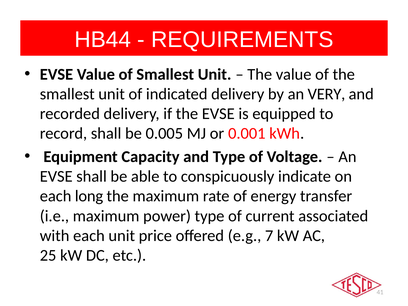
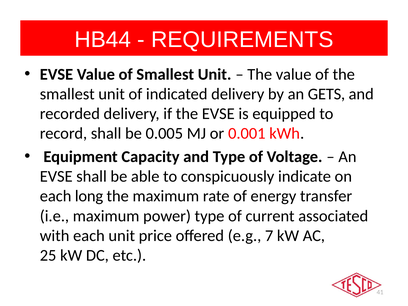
VERY: VERY -> GETS (326, 94)
